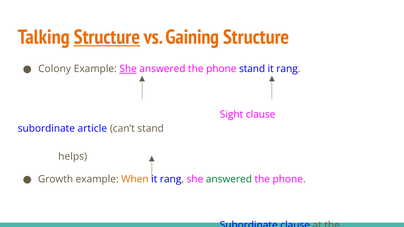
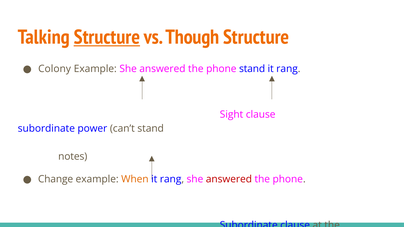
Gaining: Gaining -> Though (192, 37)
She underline: present -> none (128, 69)
article: article -> power (92, 129)
helps: helps -> notes (73, 157)
Growth: Growth -> Change (56, 180)
answered colour: green -> red (229, 180)
